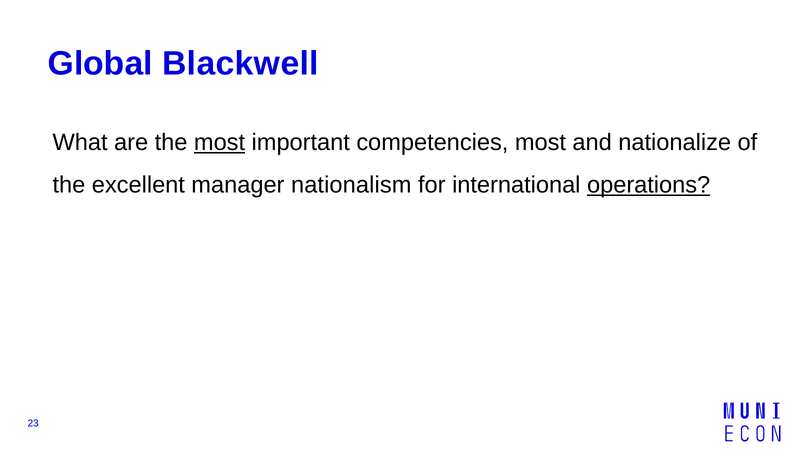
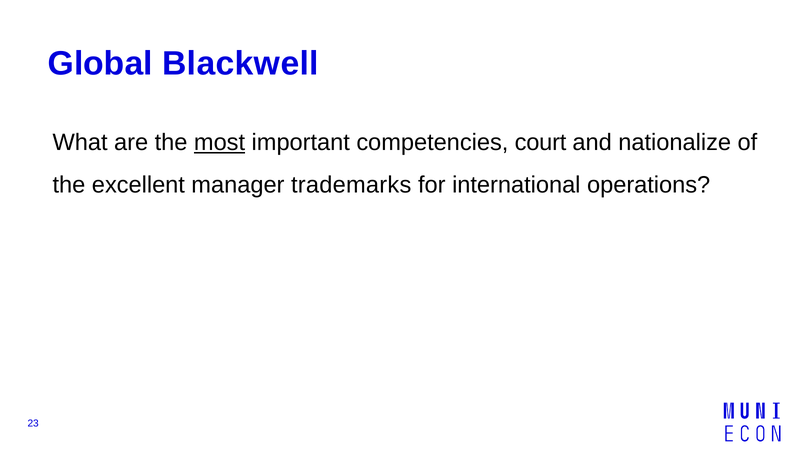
competencies most: most -> court (541, 142)
nationalism: nationalism -> trademarks (351, 185)
operations underline: present -> none (649, 185)
